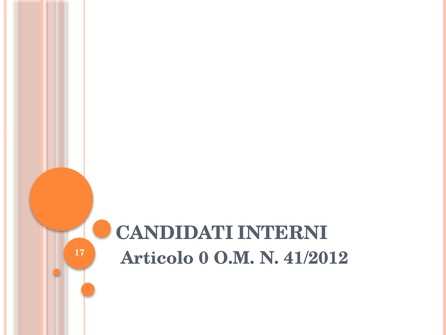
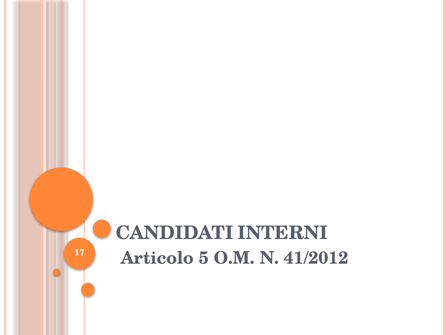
0: 0 -> 5 (204, 258)
